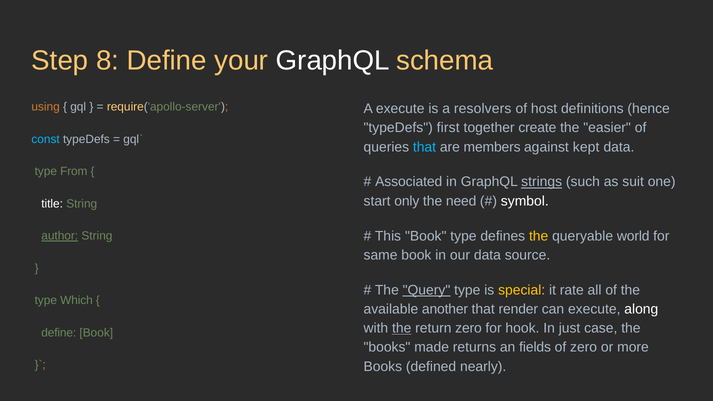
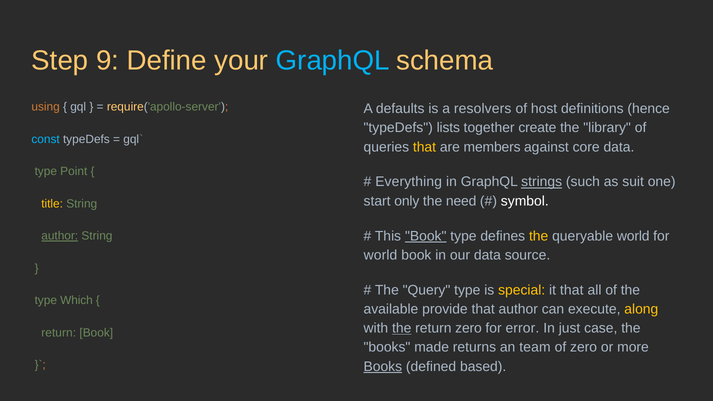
8: 8 -> 9 (108, 60)
GraphQL colour: white -> light blue (333, 60)
A execute: execute -> defaults (400, 109)
first: first -> lists (448, 128)
easier: easier -> library (607, 128)
that colour: light blue -> yellow (424, 147)
kept: kept -> core (586, 147)
From: From -> Point (74, 172)
Associated: Associated -> Everything (409, 182)
title colour: white -> yellow (52, 204)
Book underline: none -> present (426, 236)
same: same -> world (380, 255)
Query underline: present -> none (426, 290)
it rate: rate -> that (572, 290)
another: another -> provide (445, 309)
that render: render -> author (518, 309)
along colour: white -> yellow (641, 309)
hook: hook -> error (522, 328)
define: define -> return (59, 333)
fields: fields -> team (535, 347)
Books underline: none -> present (383, 367)
nearly: nearly -> based (483, 367)
